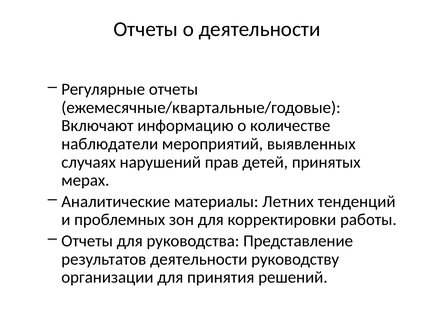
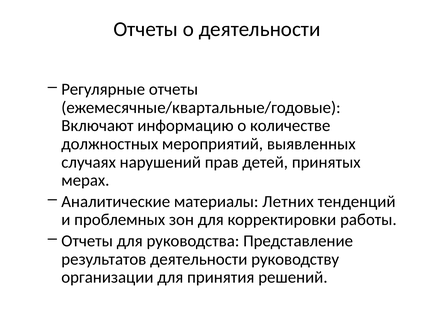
наблюдатели: наблюдатели -> должностных (110, 144)
